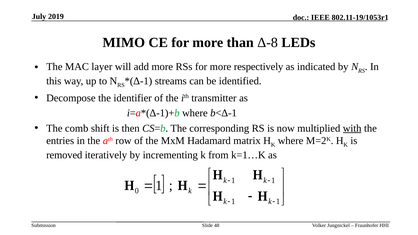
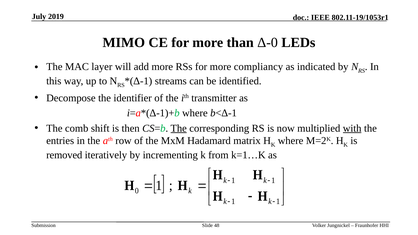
Δ-8: Δ-8 -> Δ-0 (268, 43)
respectively: respectively -> compliancy (258, 67)
The underline: none -> present (179, 128)
